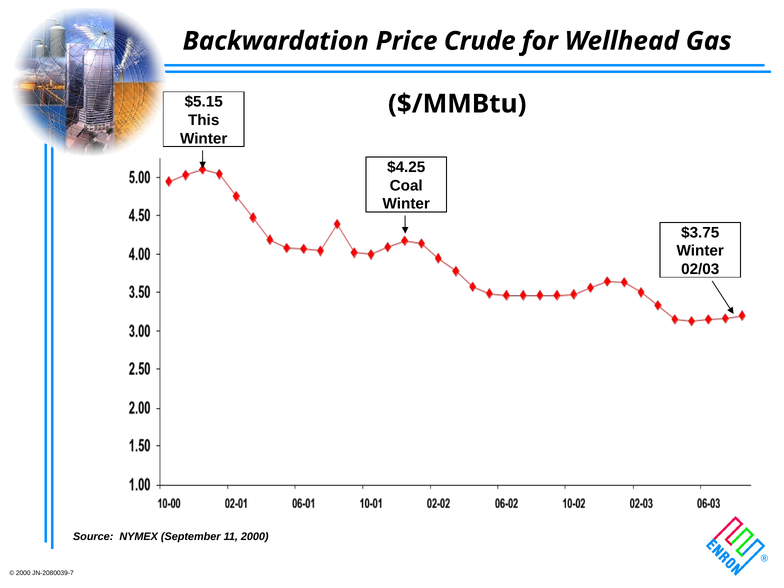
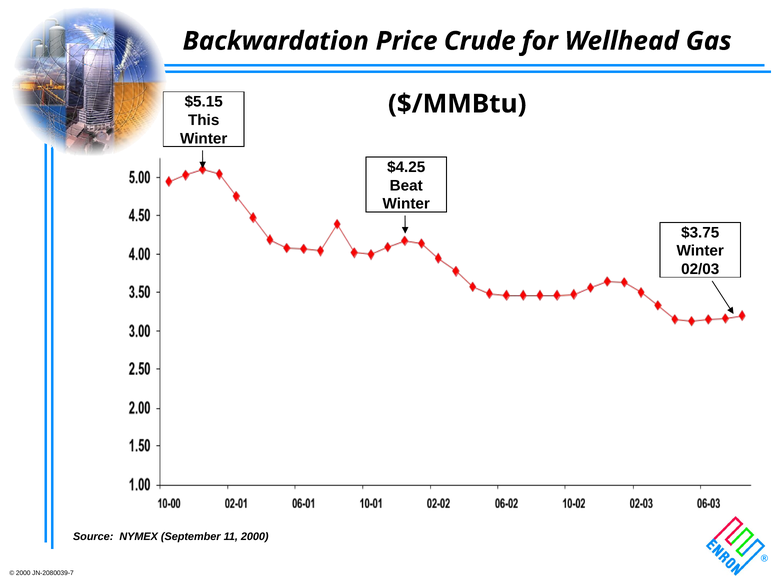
Coal: Coal -> Beat (406, 186)
